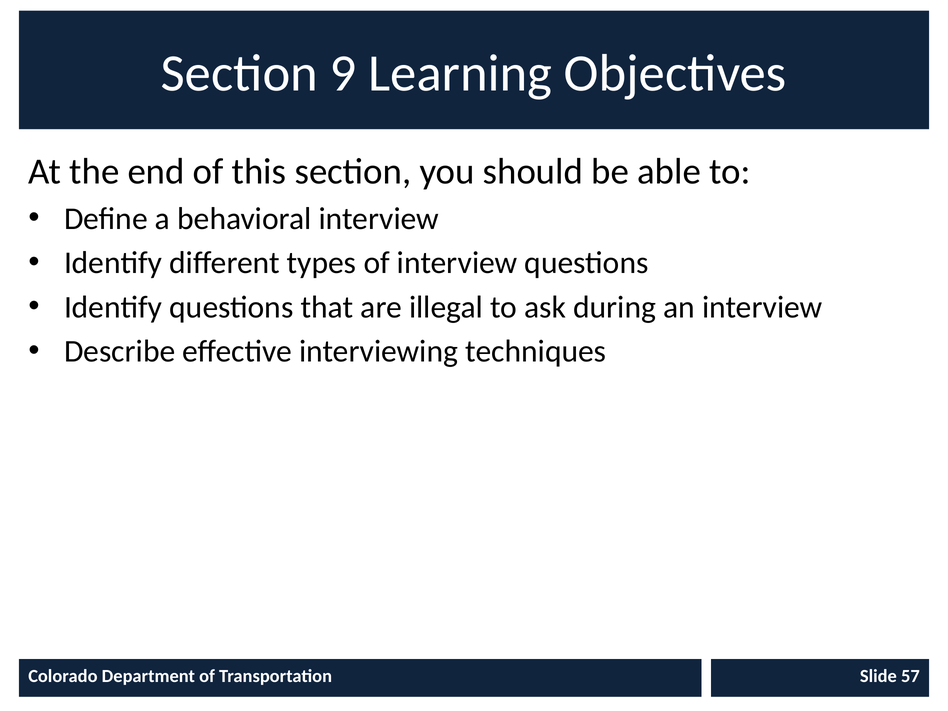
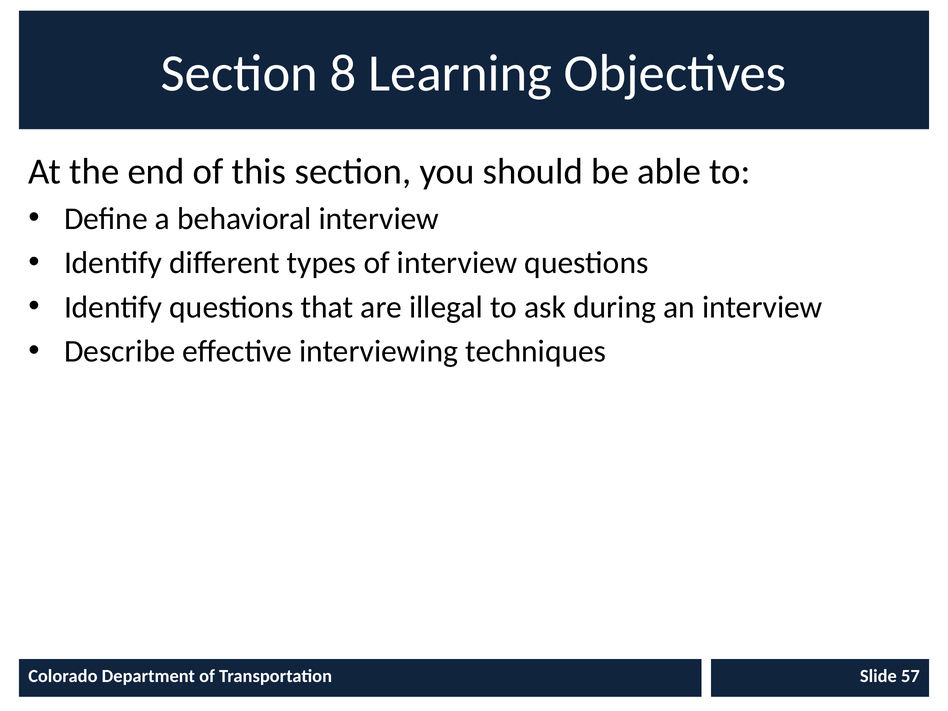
9: 9 -> 8 (343, 74)
